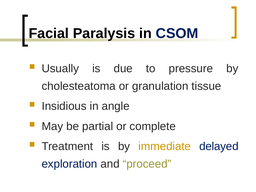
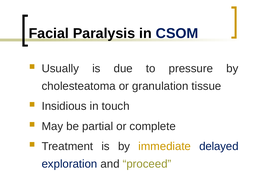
angle: angle -> touch (116, 106)
